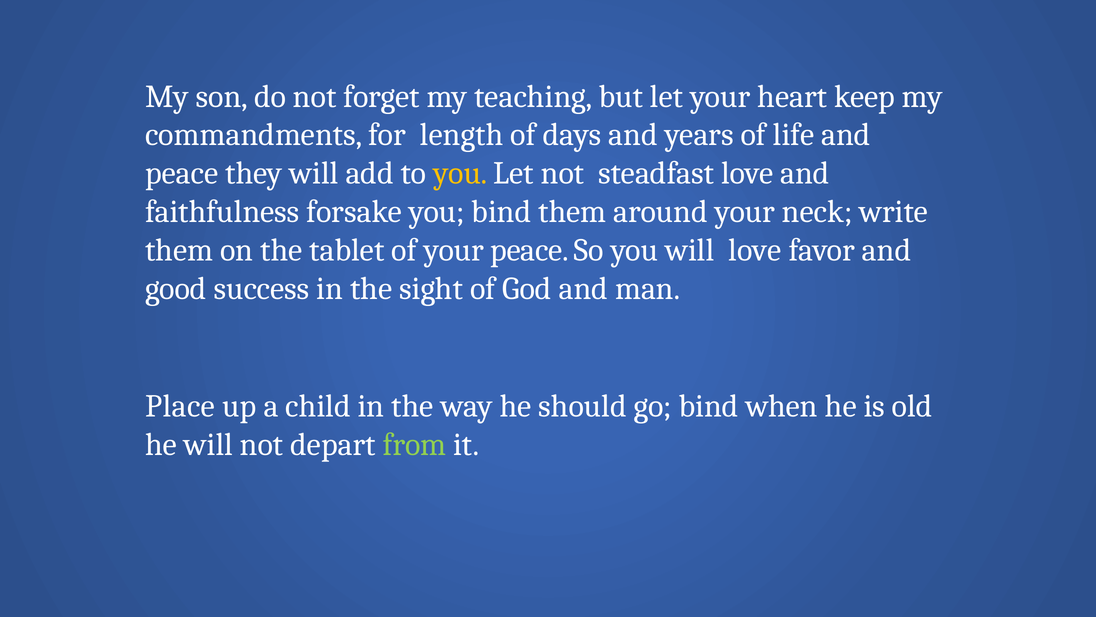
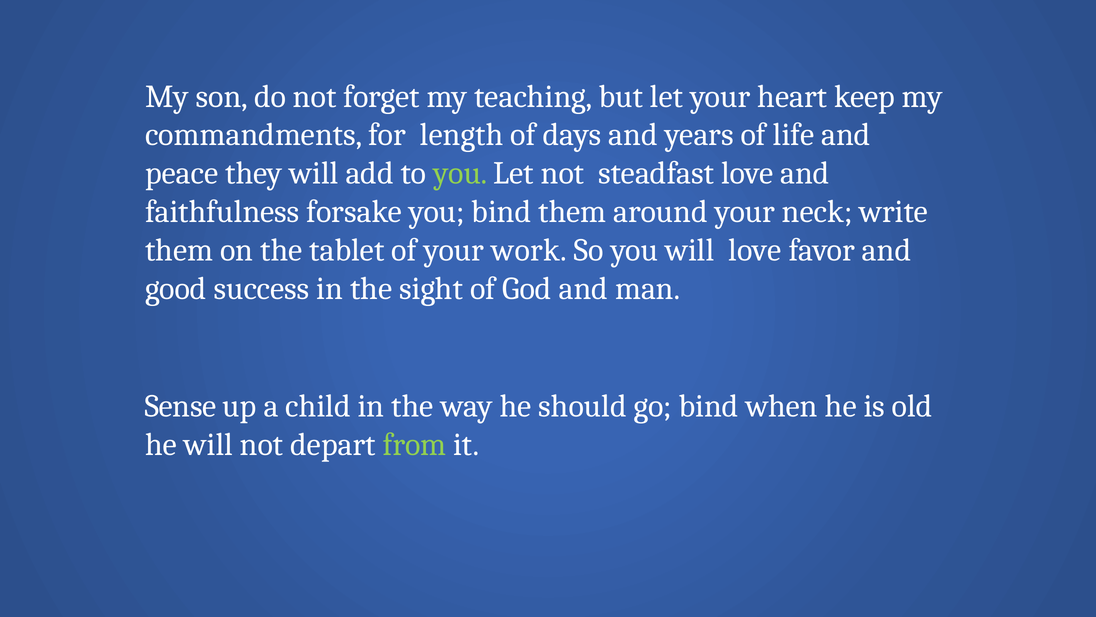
you colour: yellow -> light green (460, 173)
your peace: peace -> work (529, 250)
Place: Place -> Sense (180, 406)
